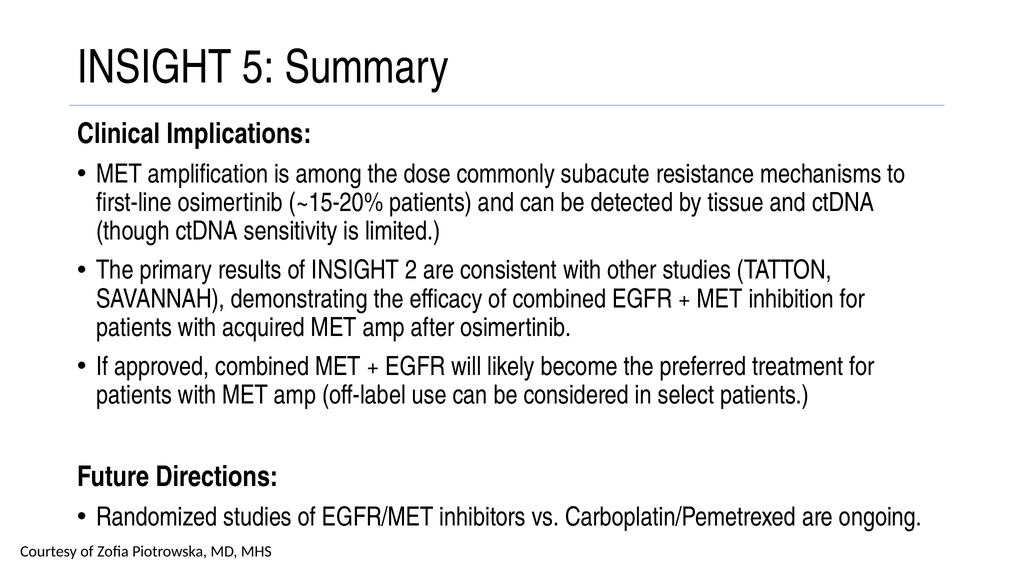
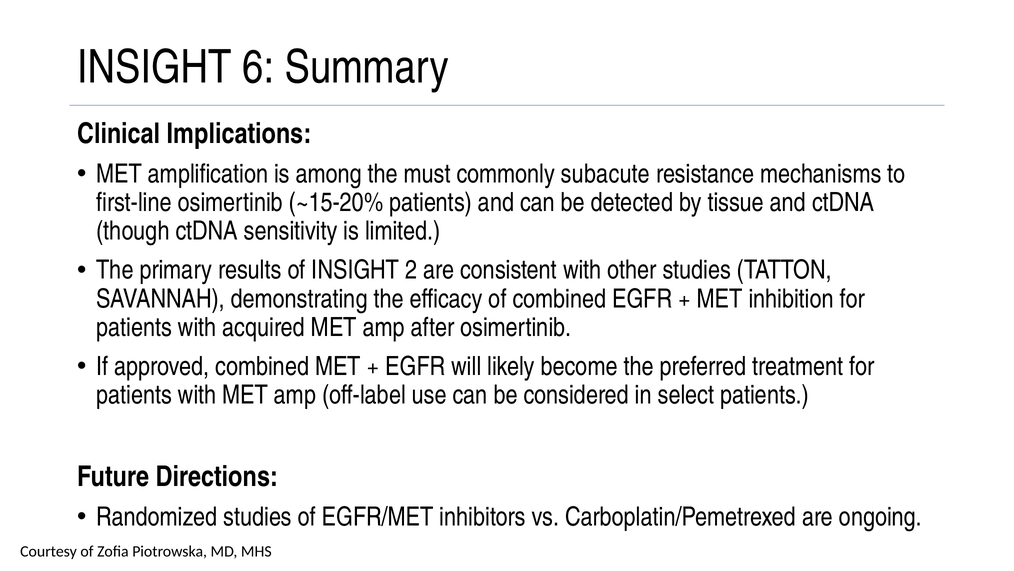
5: 5 -> 6 (258, 67)
dose: dose -> must (427, 174)
